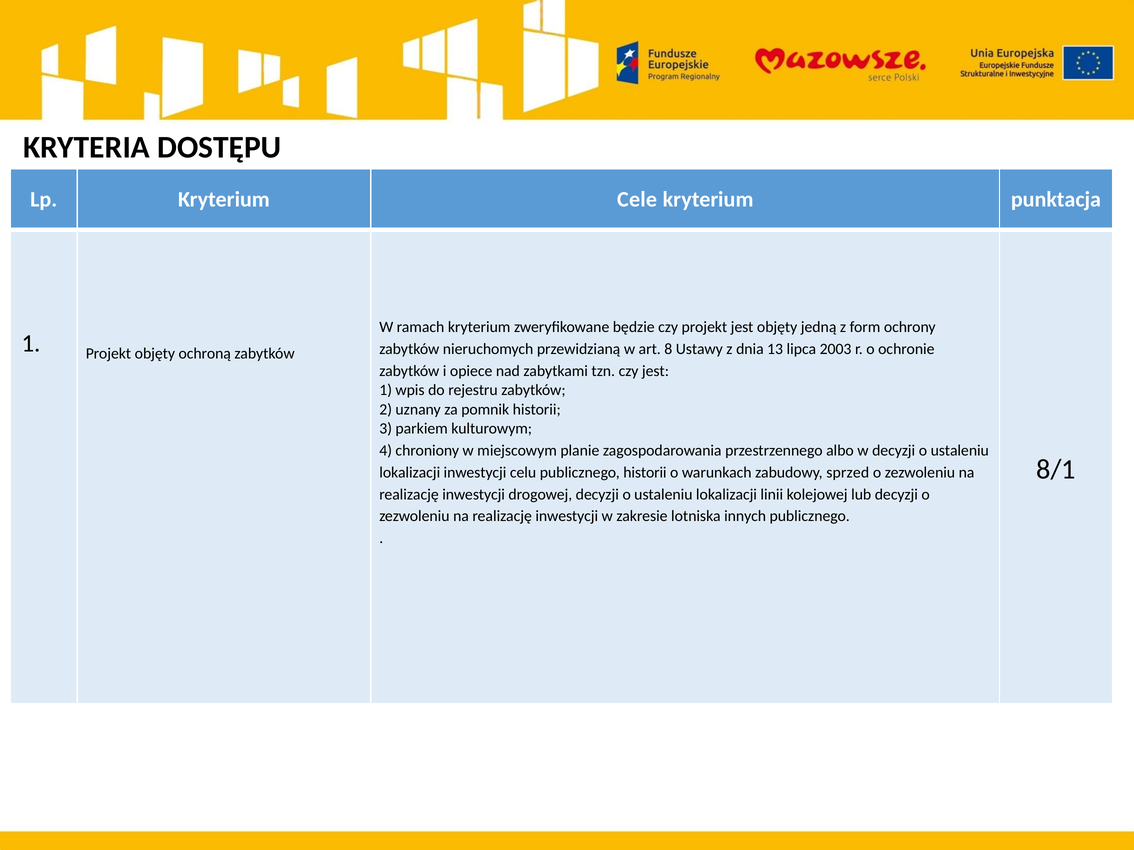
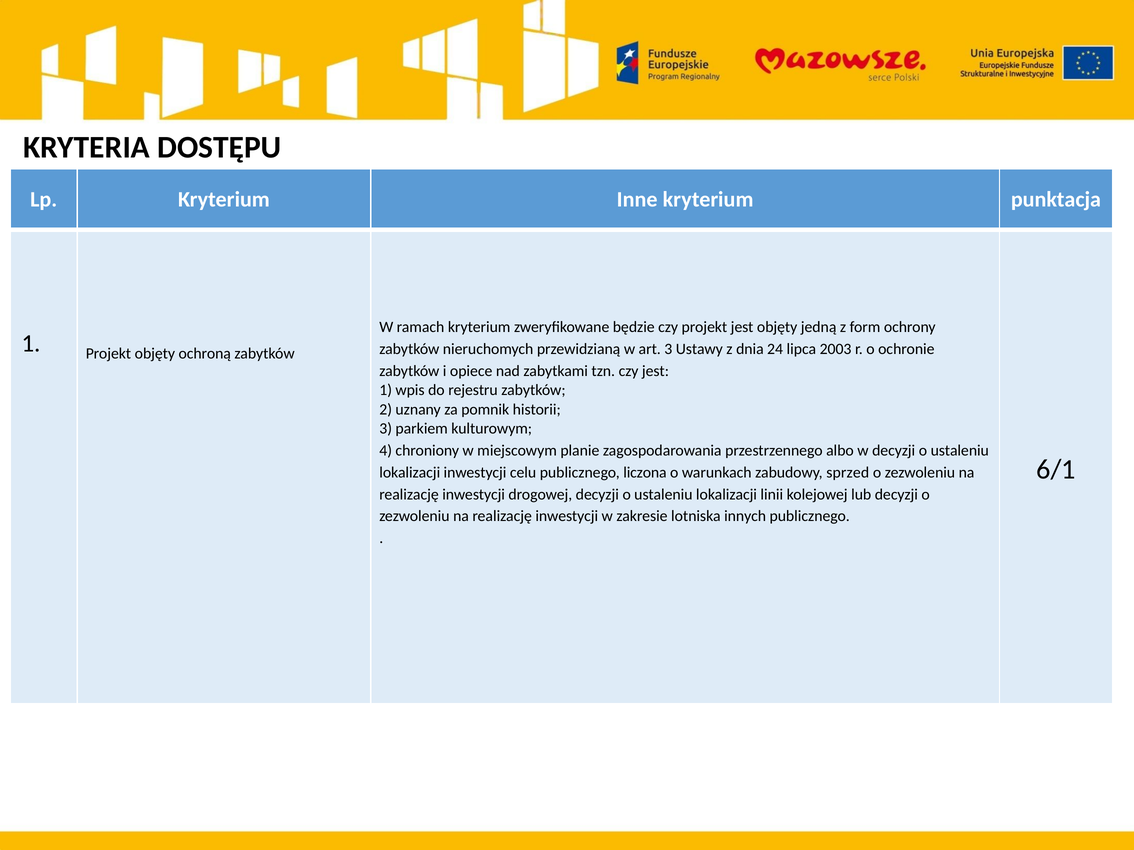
Cele: Cele -> Inne (637, 200)
art 8: 8 -> 3 (668, 349)
13: 13 -> 24 (775, 349)
8/1: 8/1 -> 6/1 (1056, 470)
publicznego historii: historii -> liczona (645, 473)
